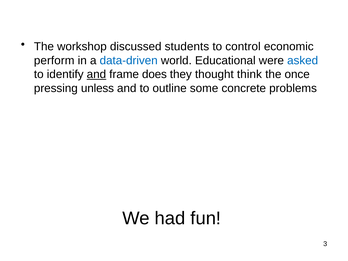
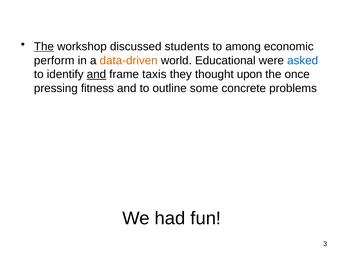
The underline: none -> present (44, 47)
control: control -> among (243, 47)
data-driven colour: blue -> orange (129, 60)
does: does -> taxis (154, 74)
think: think -> upon (250, 74)
unless: unless -> fitness (97, 88)
